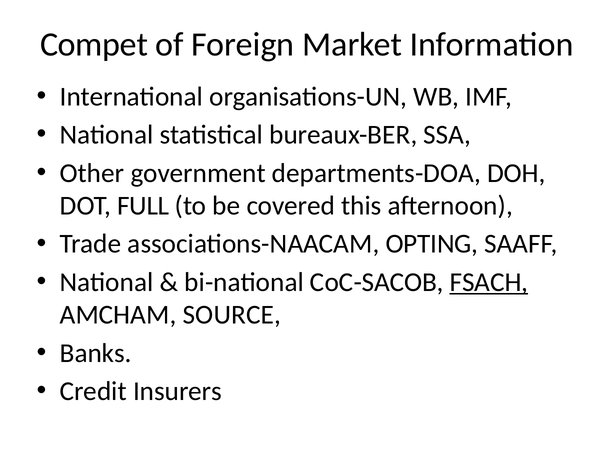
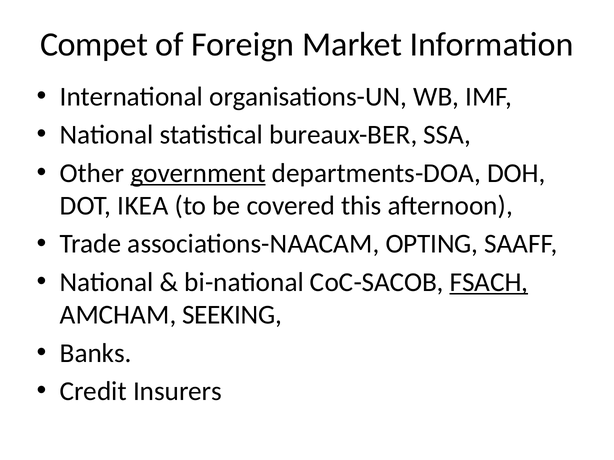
government underline: none -> present (198, 173)
FULL: FULL -> IKEA (143, 206)
SOURCE: SOURCE -> SEEKING (232, 315)
